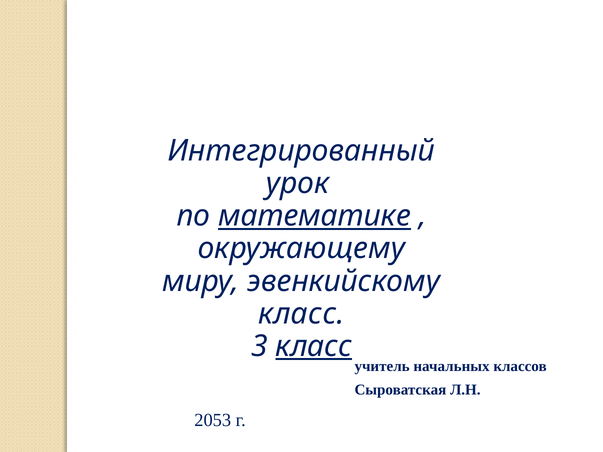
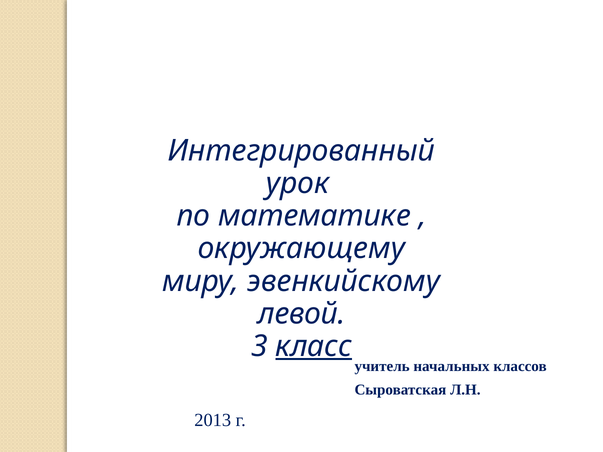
математике underline: present -> none (315, 216)
класс: класс -> левой (302, 314)
2053: 2053 -> 2013 (213, 420)
